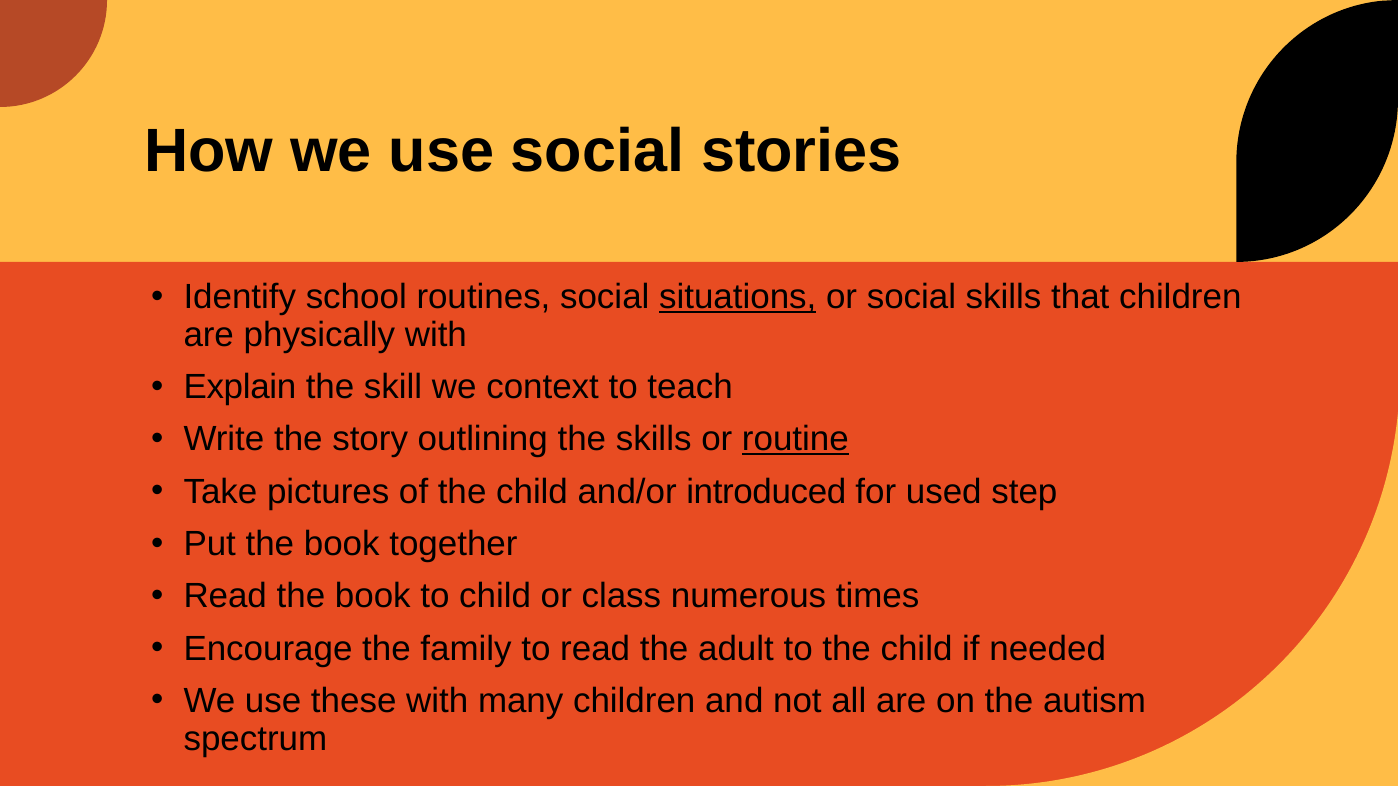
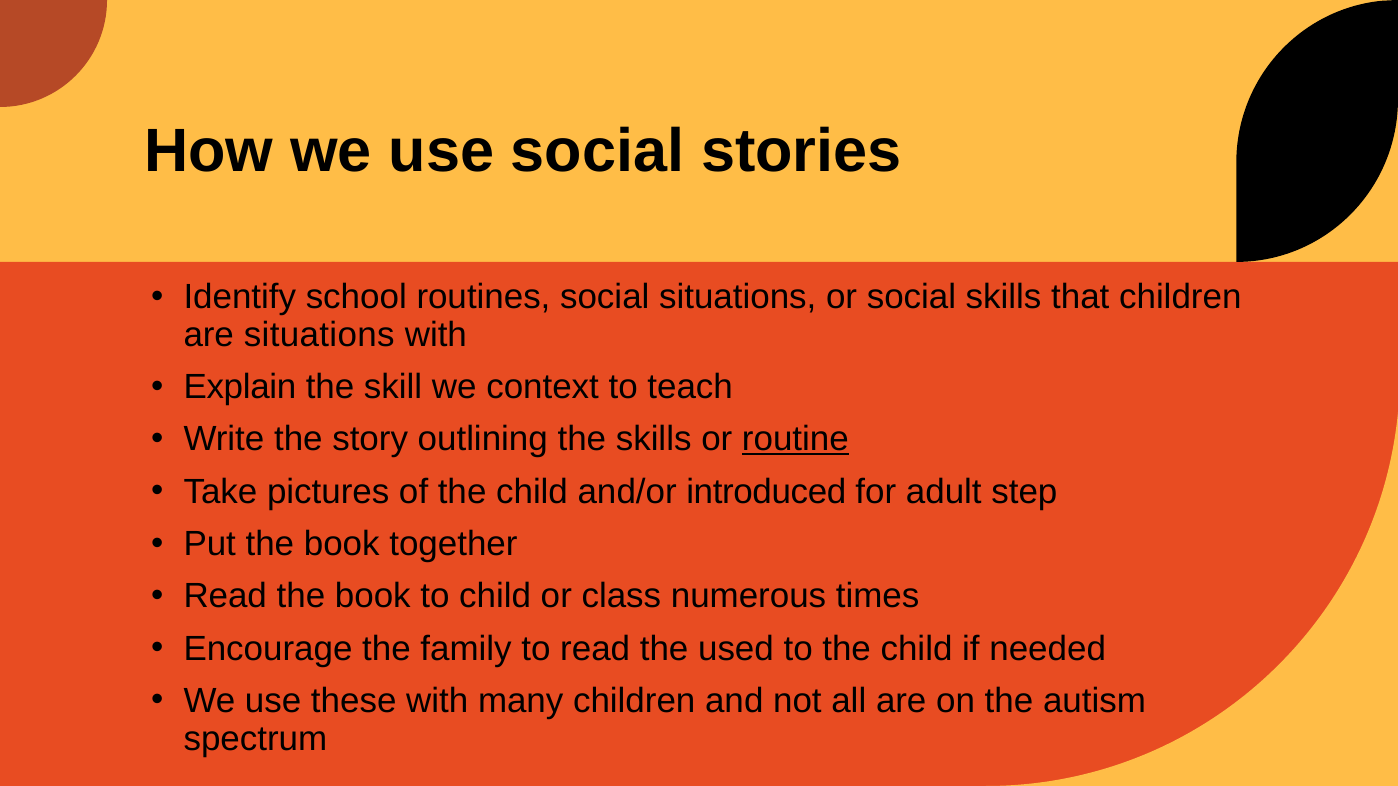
situations underline: present -> none (738, 297)
are physically: physically -> situations (319, 335)
used: used -> adult (944, 492)
adult: adult -> used (736, 649)
